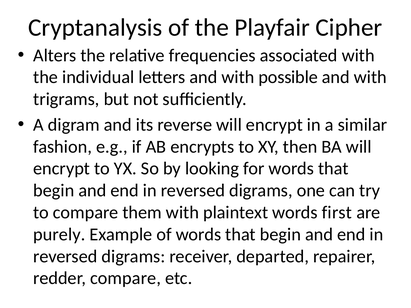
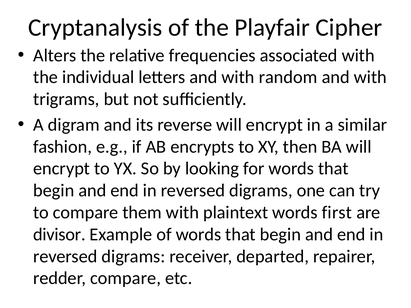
possible: possible -> random (288, 77)
purely: purely -> divisor (59, 235)
